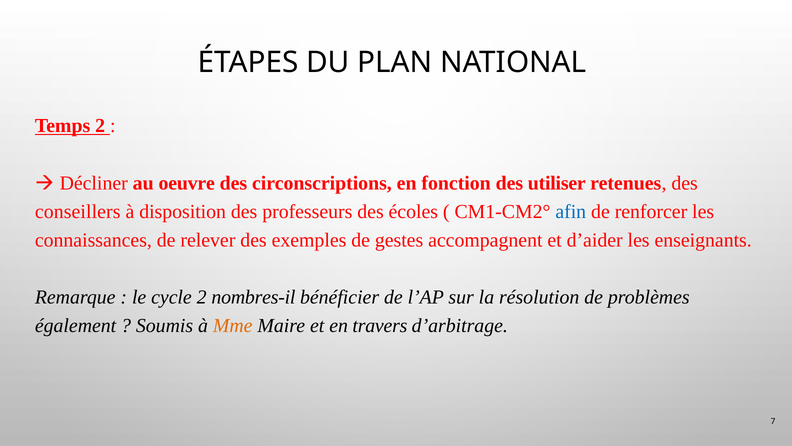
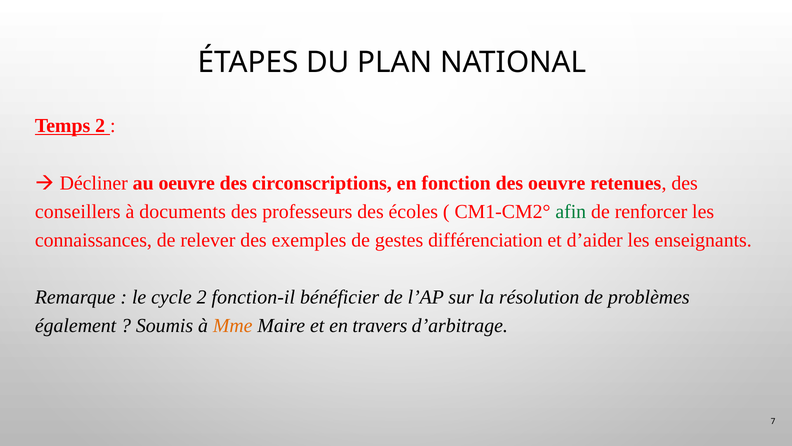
des utiliser: utiliser -> oeuvre (557, 183)
disposition: disposition -> documents (183, 211)
afin colour: blue -> green (571, 211)
accompagnent: accompagnent -> différenciation (485, 240)
nombres-il: nombres-il -> fonction-il (253, 297)
